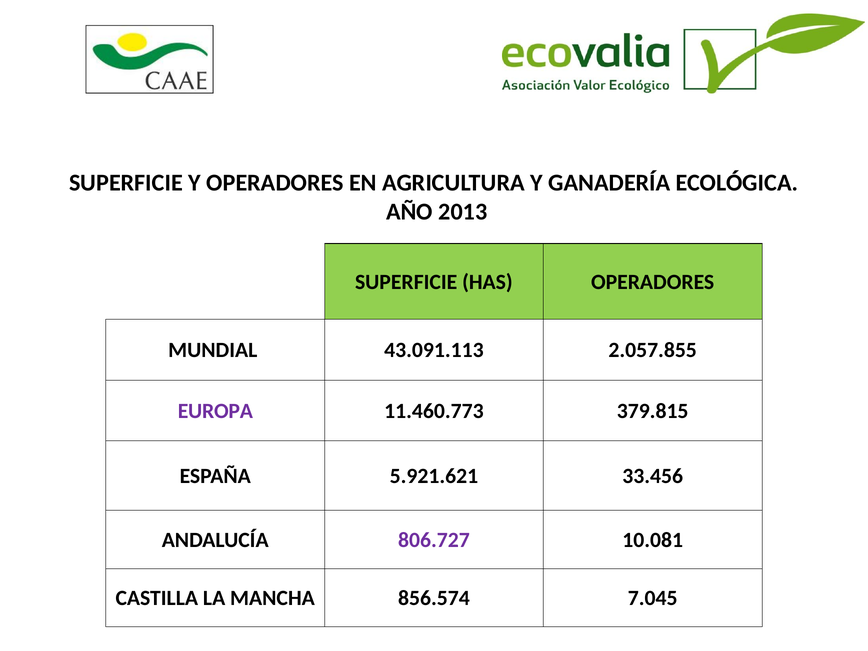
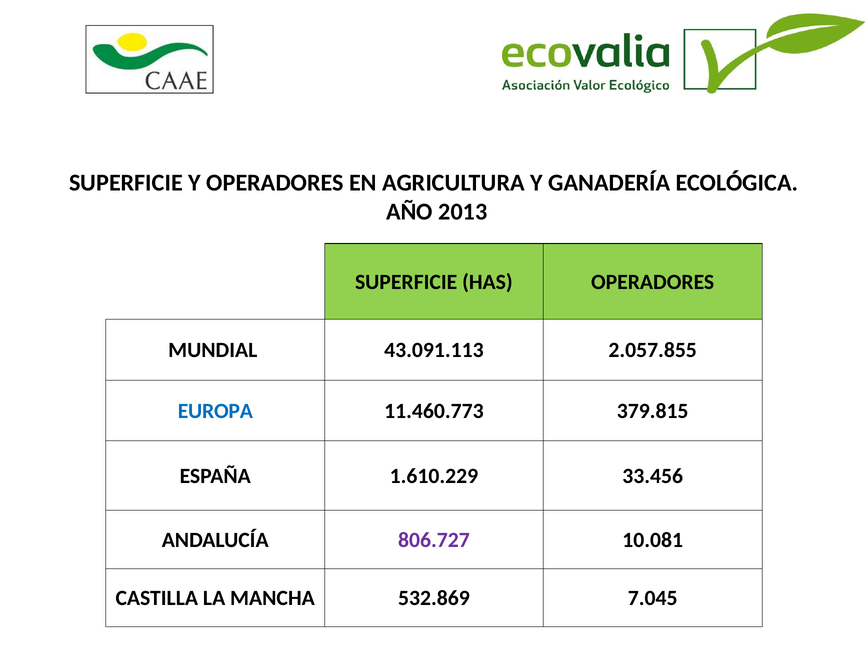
EUROPA colour: purple -> blue (215, 411)
5.921.621: 5.921.621 -> 1.610.229 (434, 476)
856.574: 856.574 -> 532.869 (434, 598)
